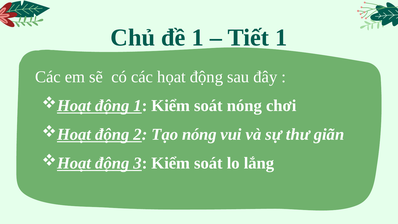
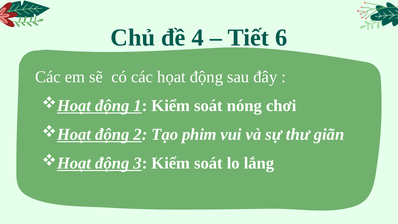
đề 1: 1 -> 4 (198, 38)
Tiết 1: 1 -> 6 (281, 38)
Tạo nóng: nóng -> phim (199, 134)
